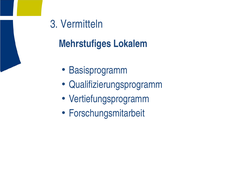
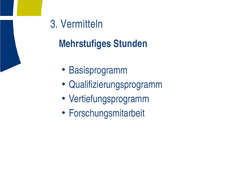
Lokalem: Lokalem -> Stunden (130, 44)
